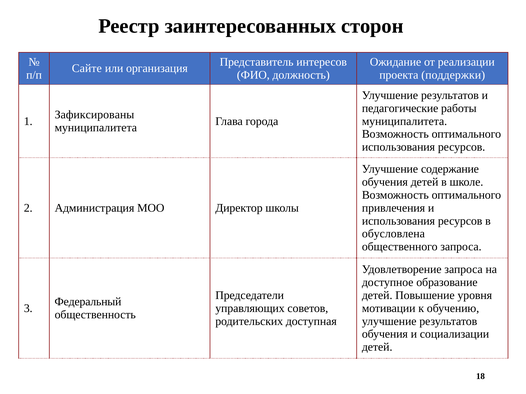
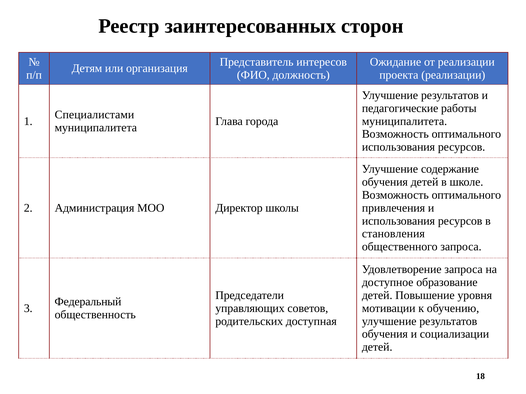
Сайте: Сайте -> Детям (87, 69)
проекта поддержки: поддержки -> реализации (453, 75)
Зафиксированы: Зафиксированы -> Специалистами (94, 115)
обусловлена: обусловлена -> становления (393, 234)
